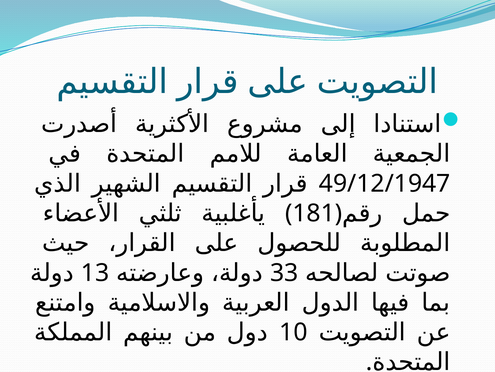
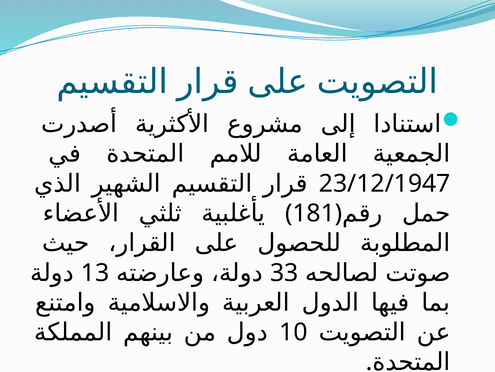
49/12/1947: 49/12/1947 -> 23/12/1947 (385, 183)
